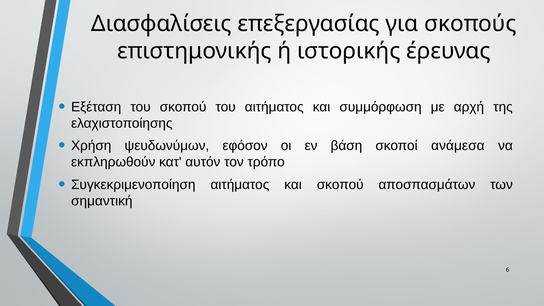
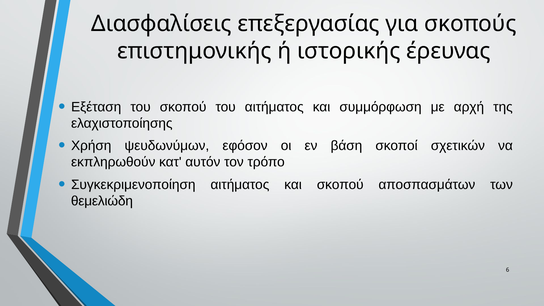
ανάμεσα: ανάμεσα -> σχετικών (458, 146)
σημαντική: σημαντική -> θεμελιώδη (102, 201)
